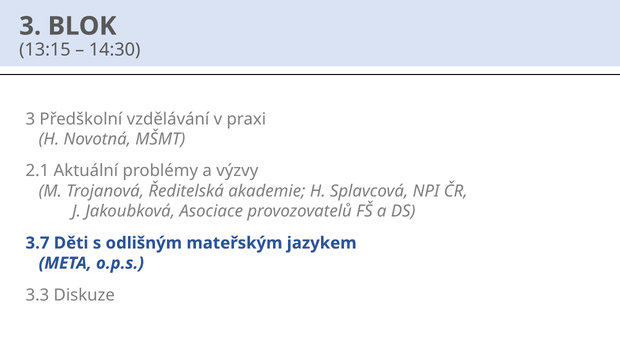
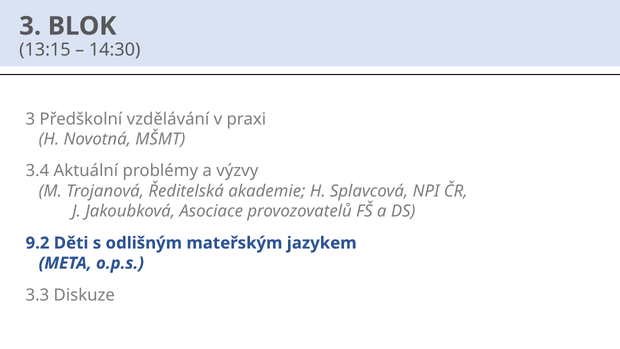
2.1: 2.1 -> 3.4 (37, 171)
3.7: 3.7 -> 9.2 (37, 243)
